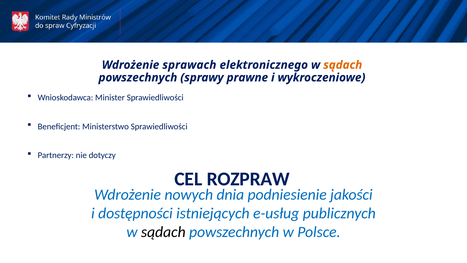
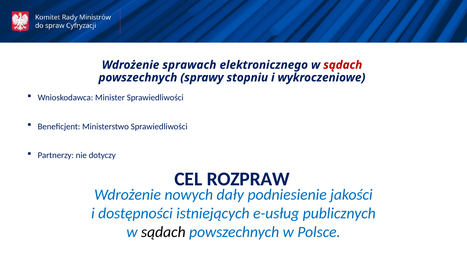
sądach colour: orange -> red (343, 65)
prawne: prawne -> stopniu (247, 77)
dnia: dnia -> dały (230, 194)
